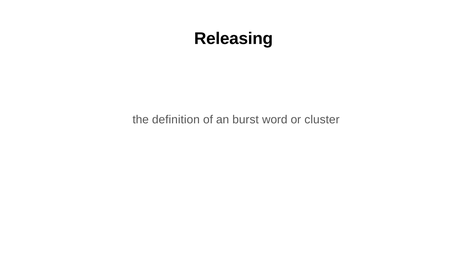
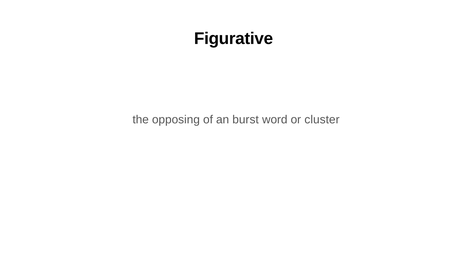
Releasing: Releasing -> Figurative (234, 39)
definition: definition -> opposing (176, 120)
